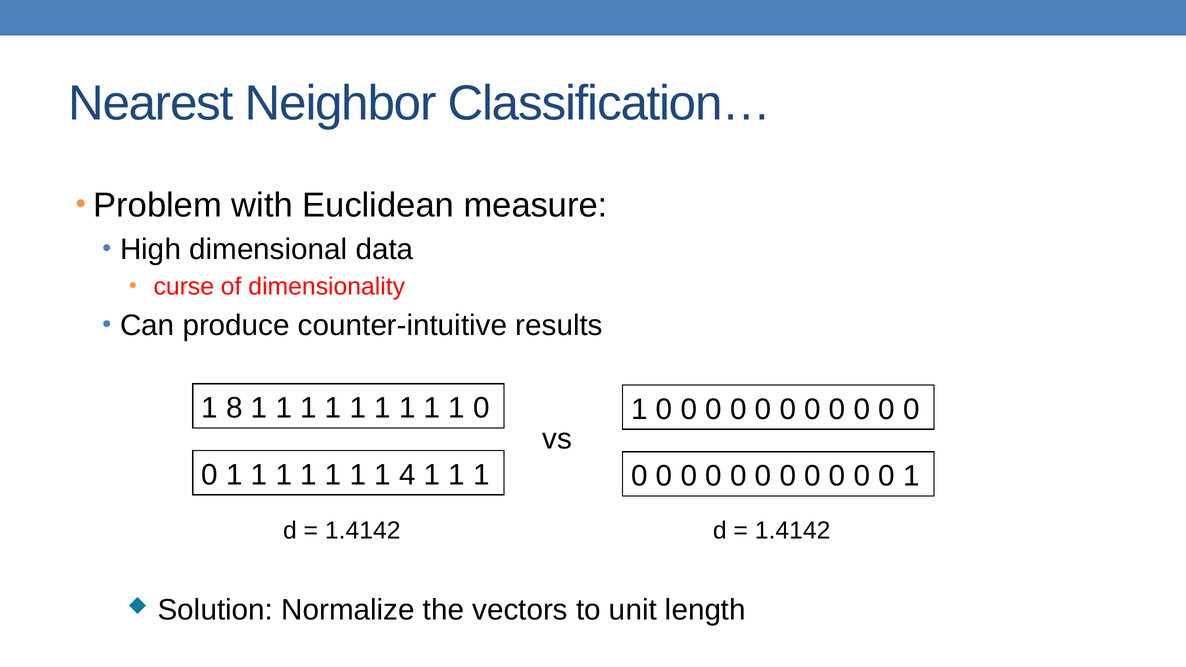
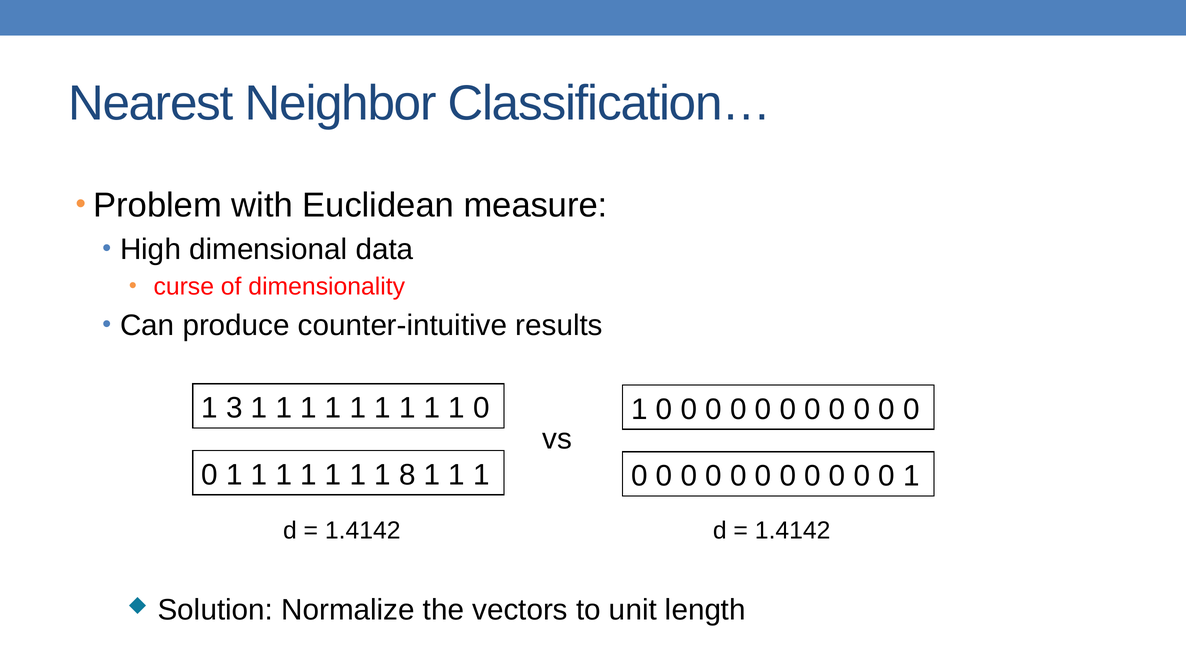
8: 8 -> 3 (234, 408)
4: 4 -> 8 (407, 475)
